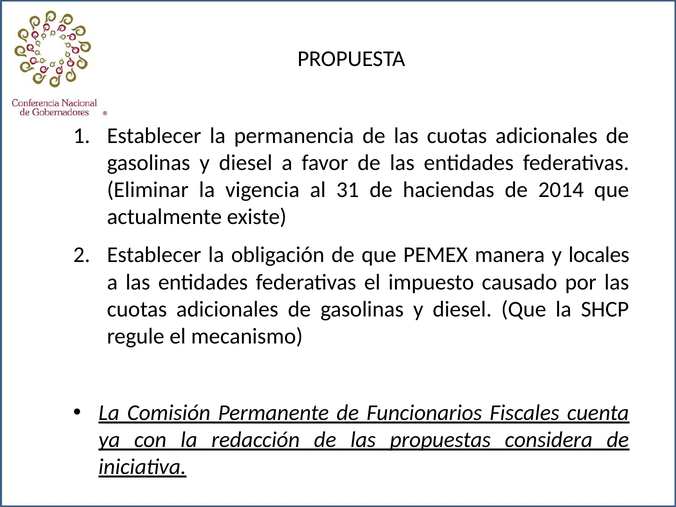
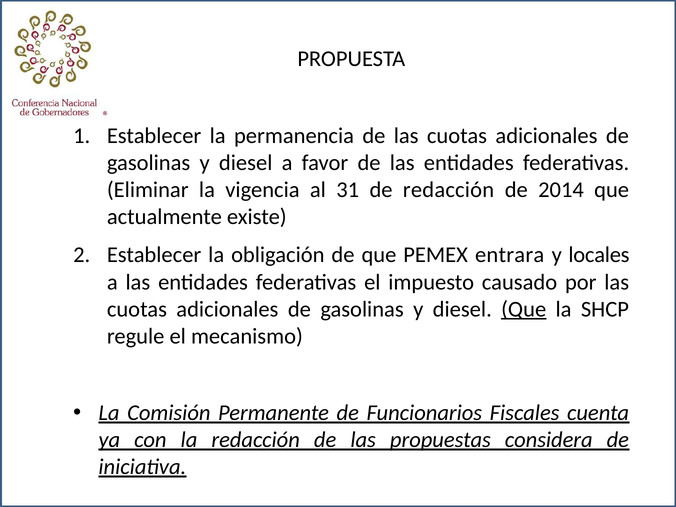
de haciendas: haciendas -> redacción (448, 190)
manera: manera -> entrara (510, 255)
Que underline: none -> present (524, 309)
